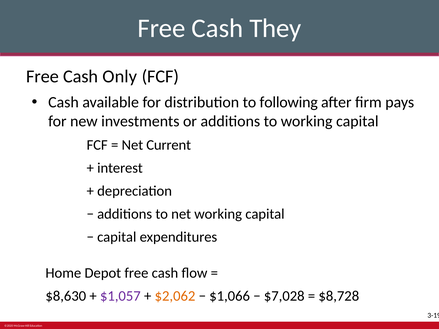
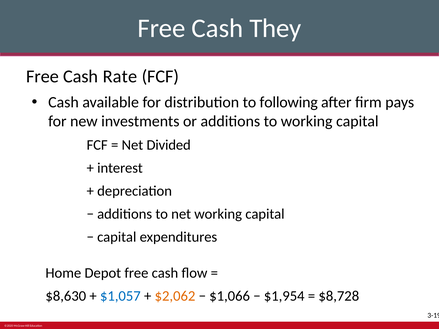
Only: Only -> Rate (120, 77)
Current: Current -> Divided (169, 145)
$1,057 colour: purple -> blue (120, 296)
$7,028: $7,028 -> $1,954 (284, 296)
